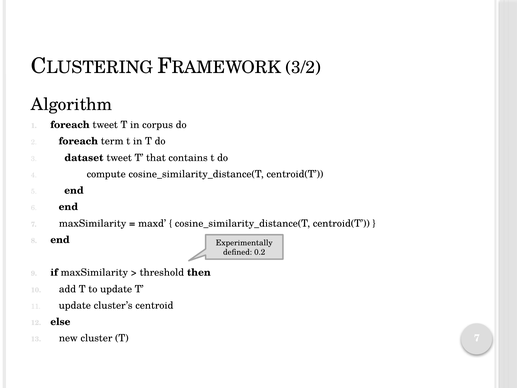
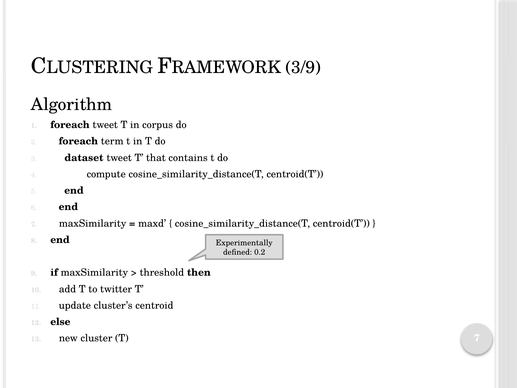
3/2: 3/2 -> 3/9 (303, 68)
to update: update -> twitter (116, 289)
